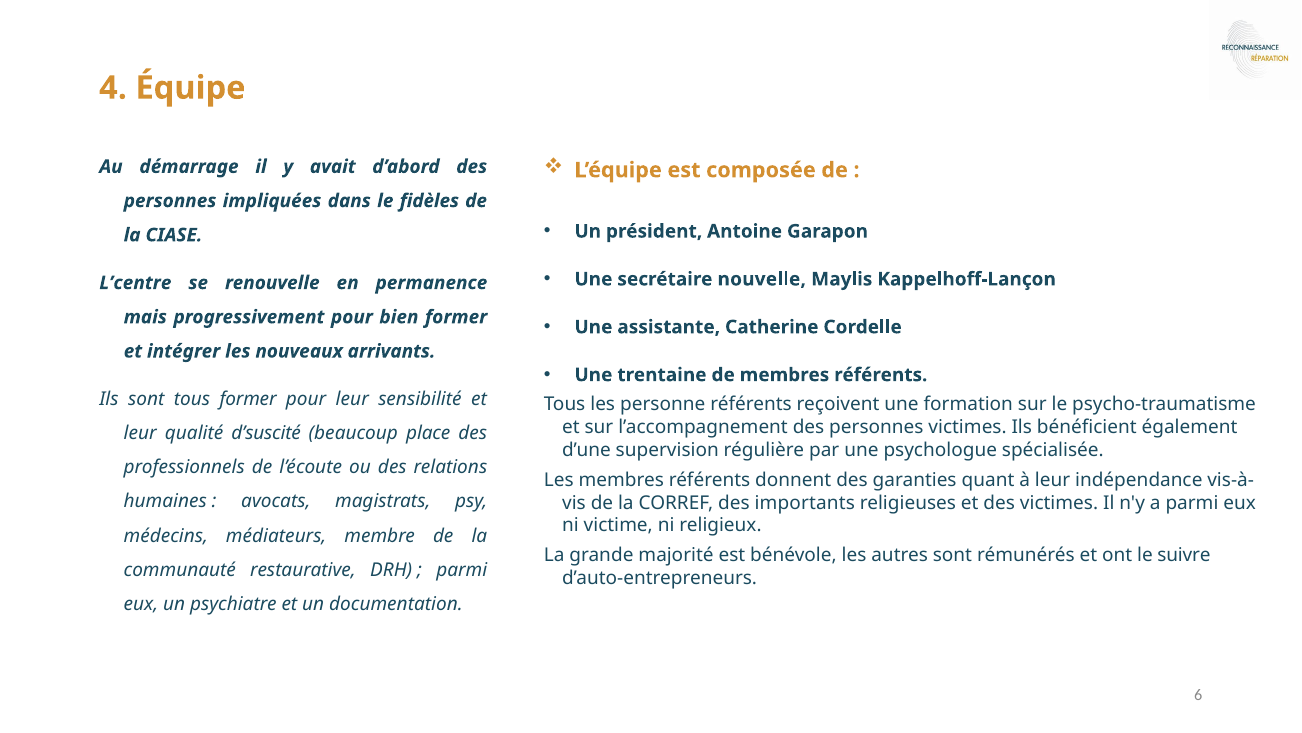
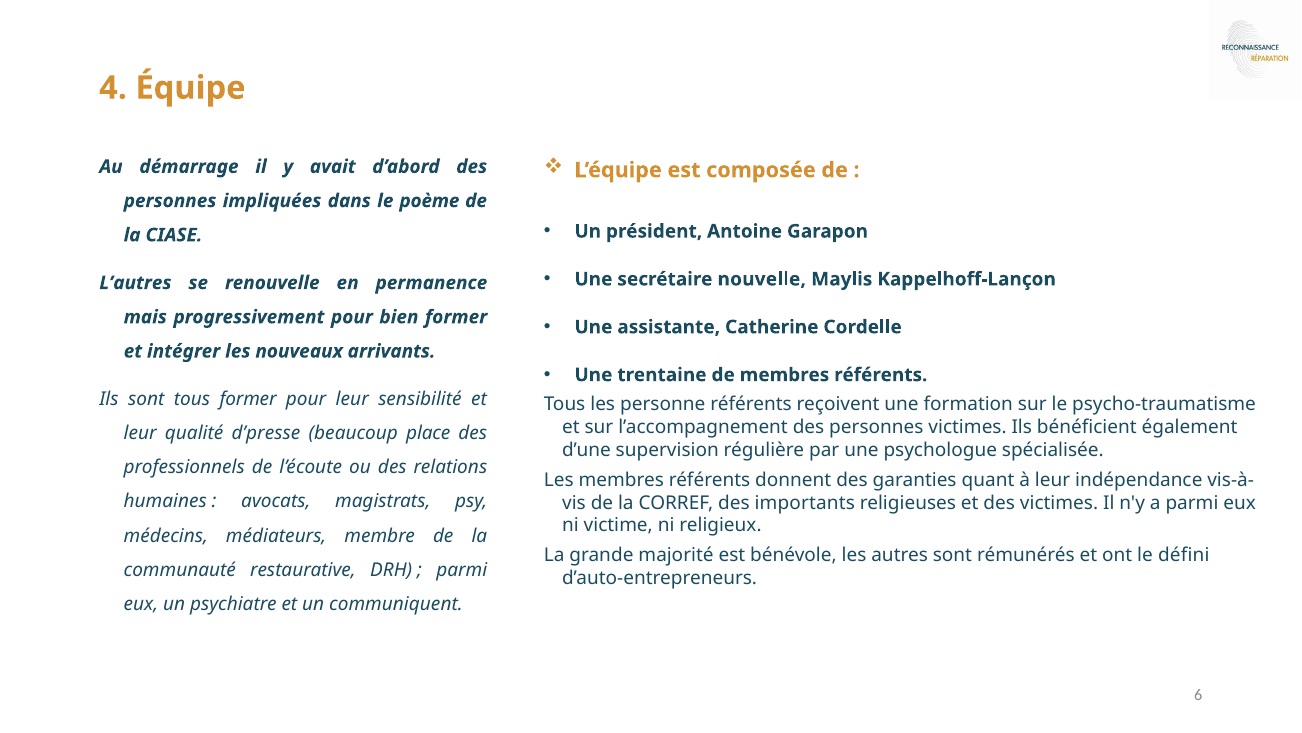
fidèles: fidèles -> poème (429, 201)
L’centre: L’centre -> L’autres (135, 283)
d’suscité: d’suscité -> d’presse (266, 433)
suivre: suivre -> défini (1184, 555)
documentation: documentation -> communiquent (396, 604)
